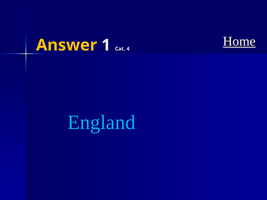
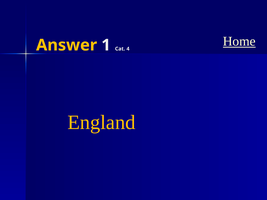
England colour: light blue -> yellow (101, 123)
